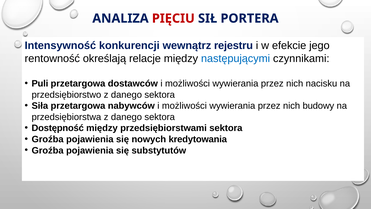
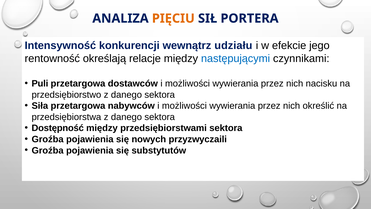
PIĘCIU colour: red -> orange (173, 18)
rejestru: rejestru -> udziału (233, 46)
budowy: budowy -> określić (318, 106)
kredytowania: kredytowania -> przyzwyczaili (198, 139)
